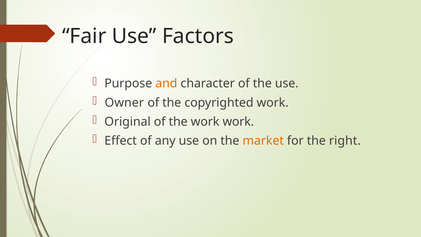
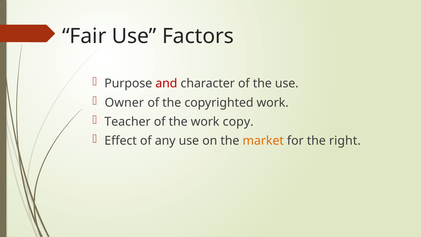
and colour: orange -> red (166, 83)
Original: Original -> Teacher (128, 122)
work work: work -> copy (238, 122)
